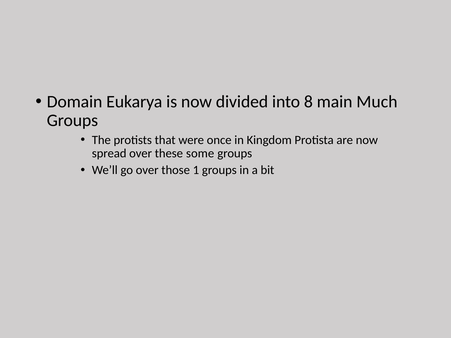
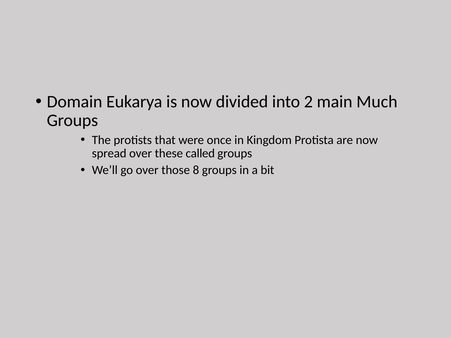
8: 8 -> 2 (308, 102)
some: some -> called (200, 154)
1: 1 -> 8 (196, 170)
